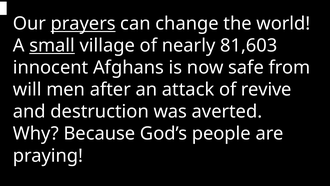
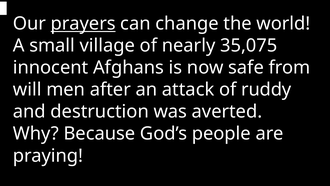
small underline: present -> none (52, 45)
81,603: 81,603 -> 35,075 (249, 45)
revive: revive -> ruddy (266, 89)
